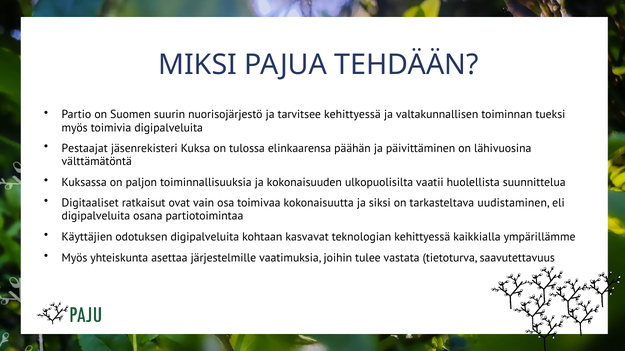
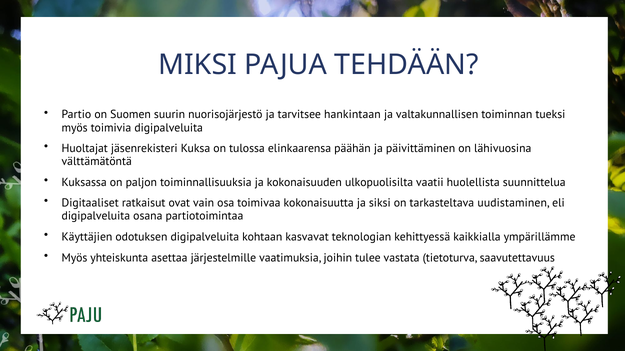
tarvitsee kehittyessä: kehittyessä -> hankintaan (352, 115)
Pestaajat: Pestaajat -> Huoltajat (85, 149)
